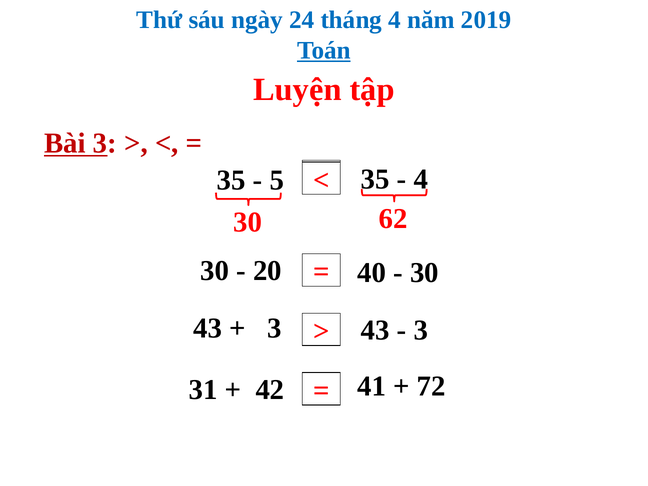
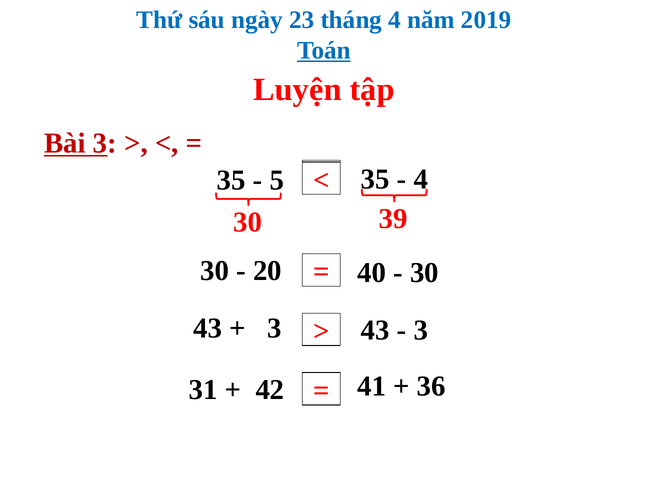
24: 24 -> 23 (302, 20)
62: 62 -> 39 (393, 219)
72: 72 -> 36 (431, 386)
